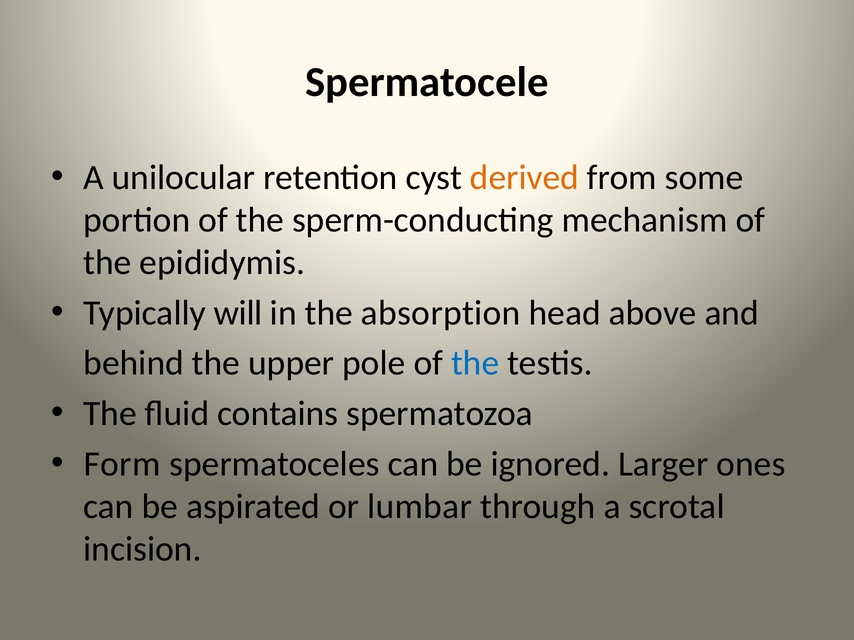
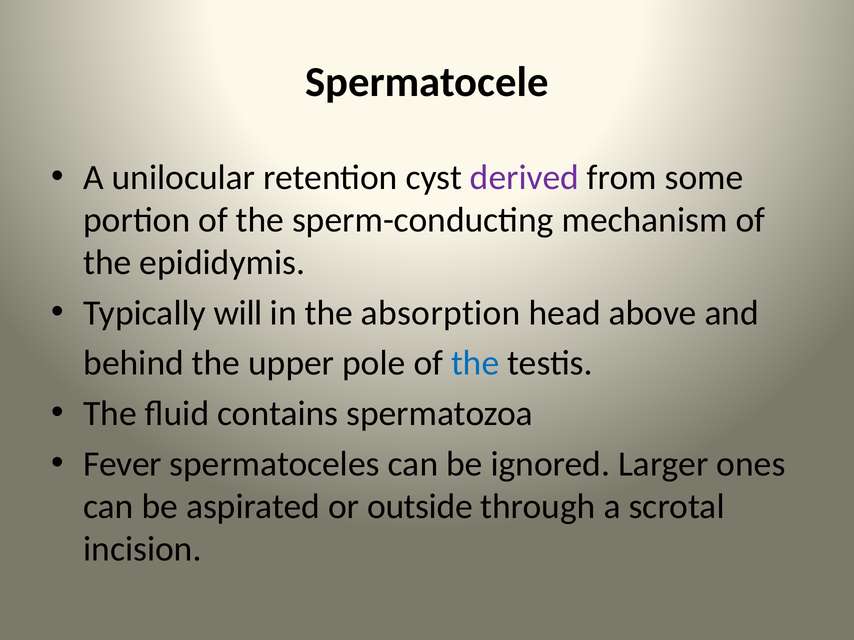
derived colour: orange -> purple (524, 178)
Form: Form -> Fever (122, 464)
lumbar: lumbar -> outside (420, 507)
